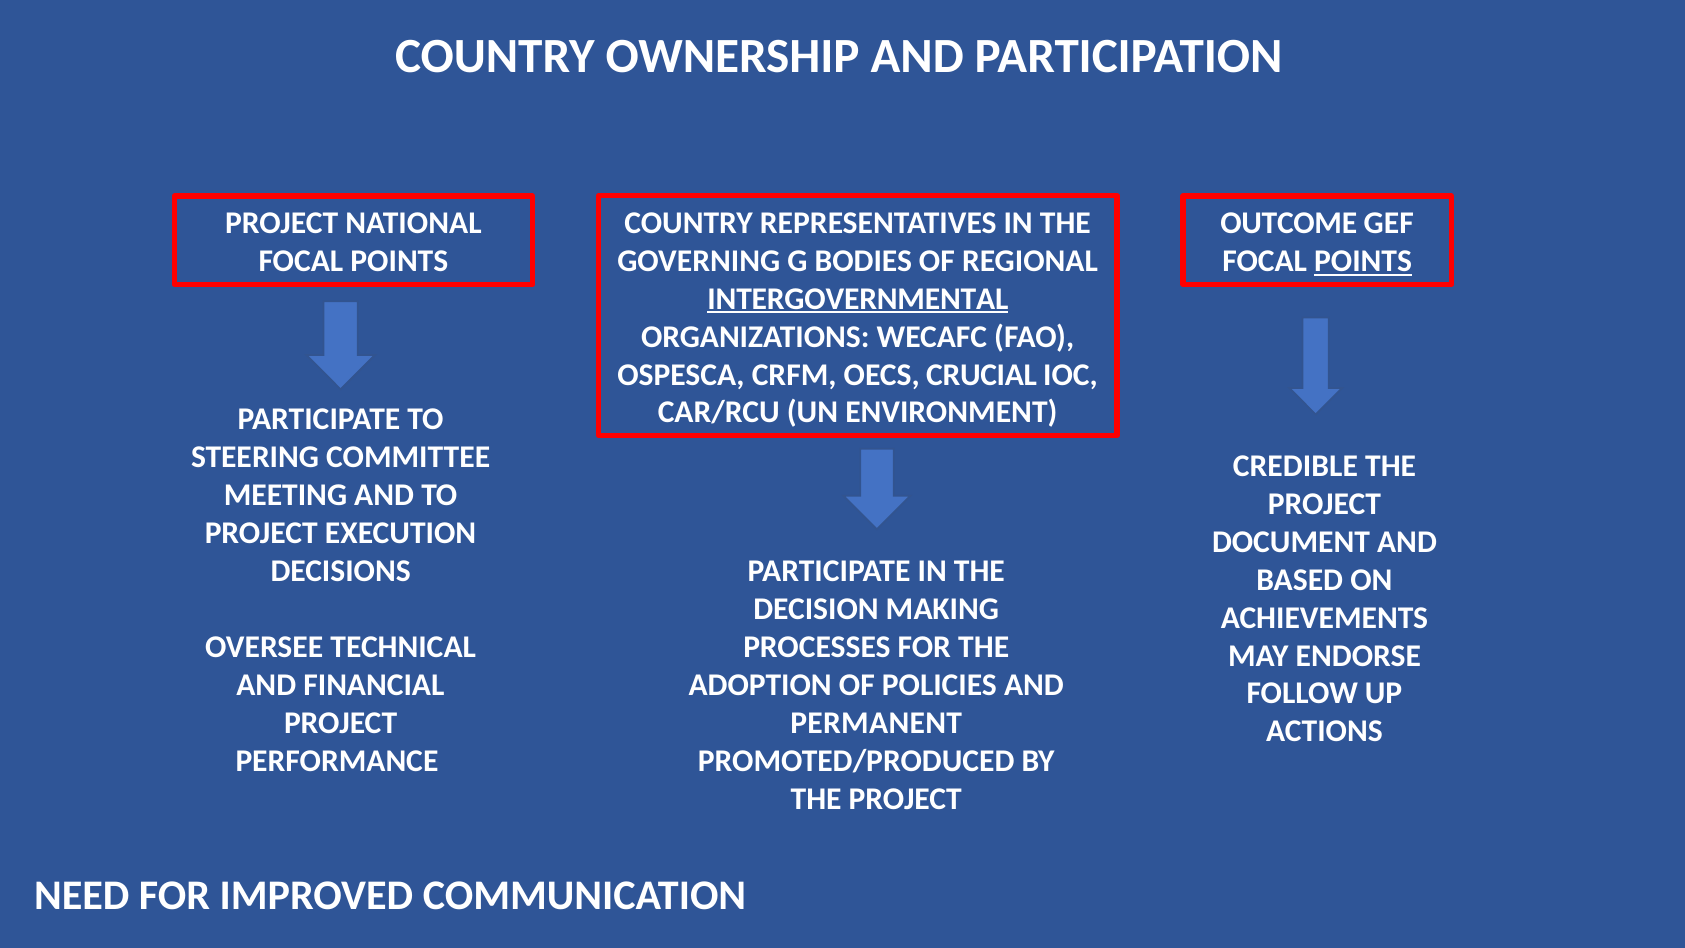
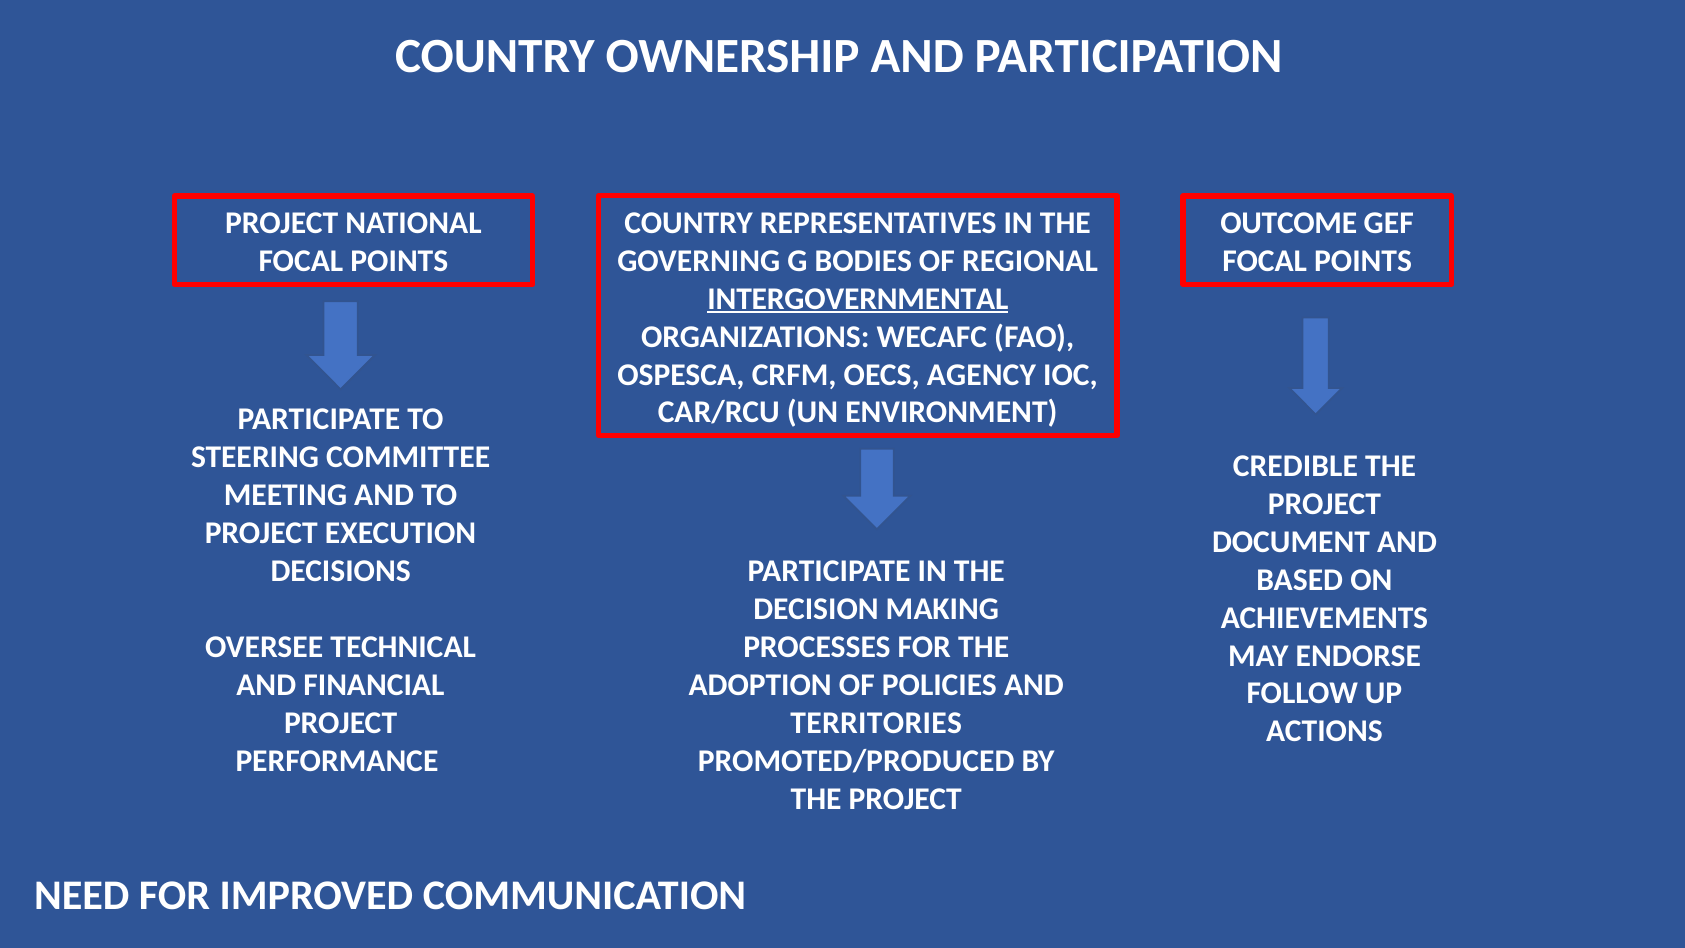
POINTS underline: present -> none (1363, 261)
CRUCIAL: CRUCIAL -> AGENCY (981, 375)
PERMANENT: PERMANENT -> TERRITORIES (876, 723)
